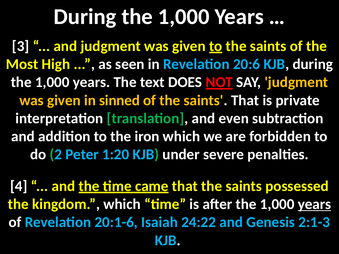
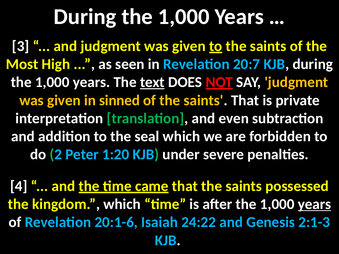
20:6: 20:6 -> 20:7 (247, 64)
text underline: none -> present (152, 82)
iron: iron -> seal (147, 137)
